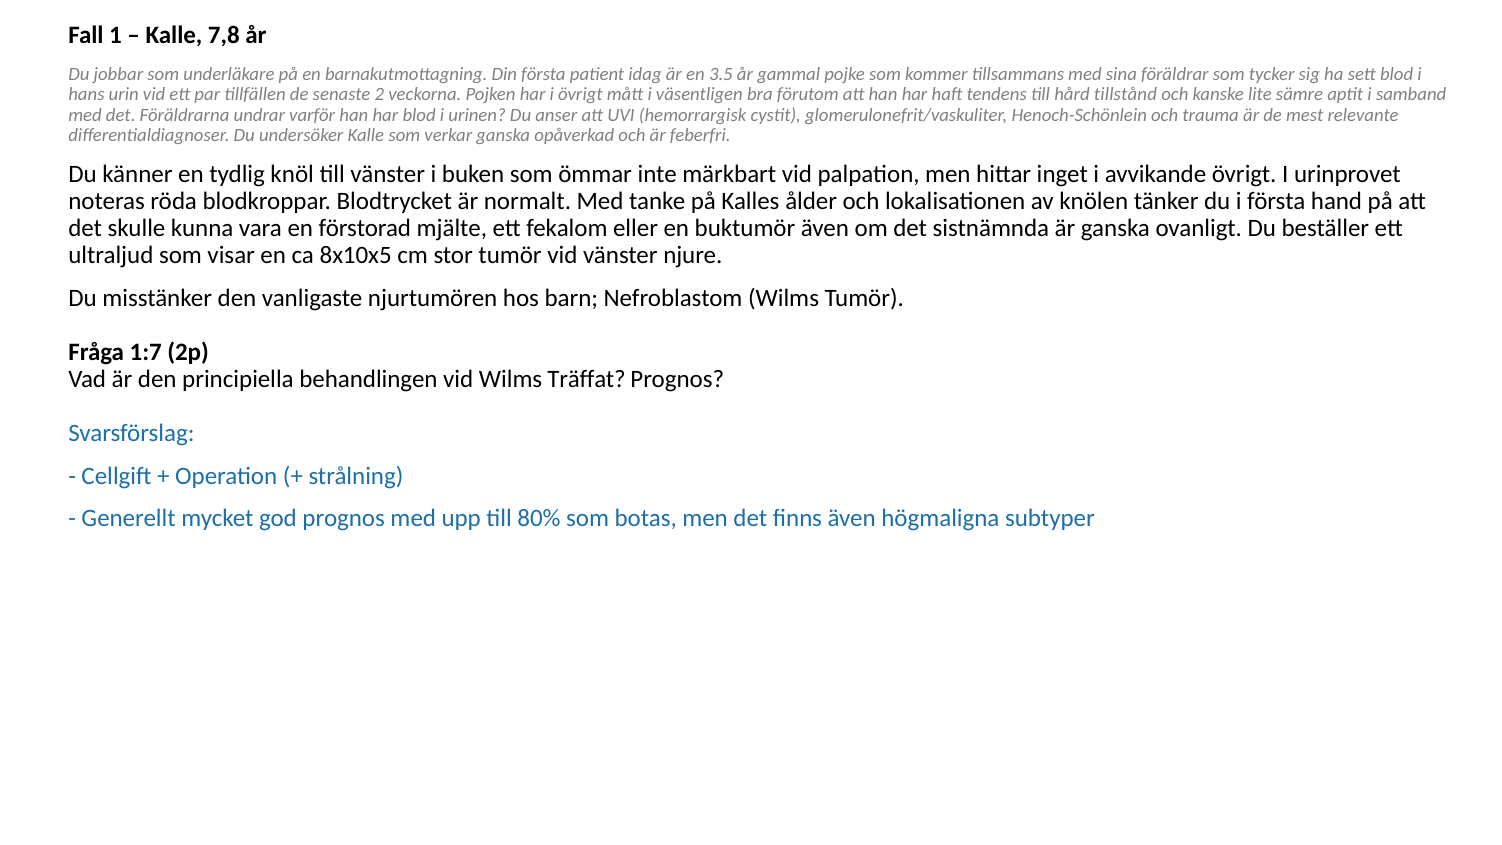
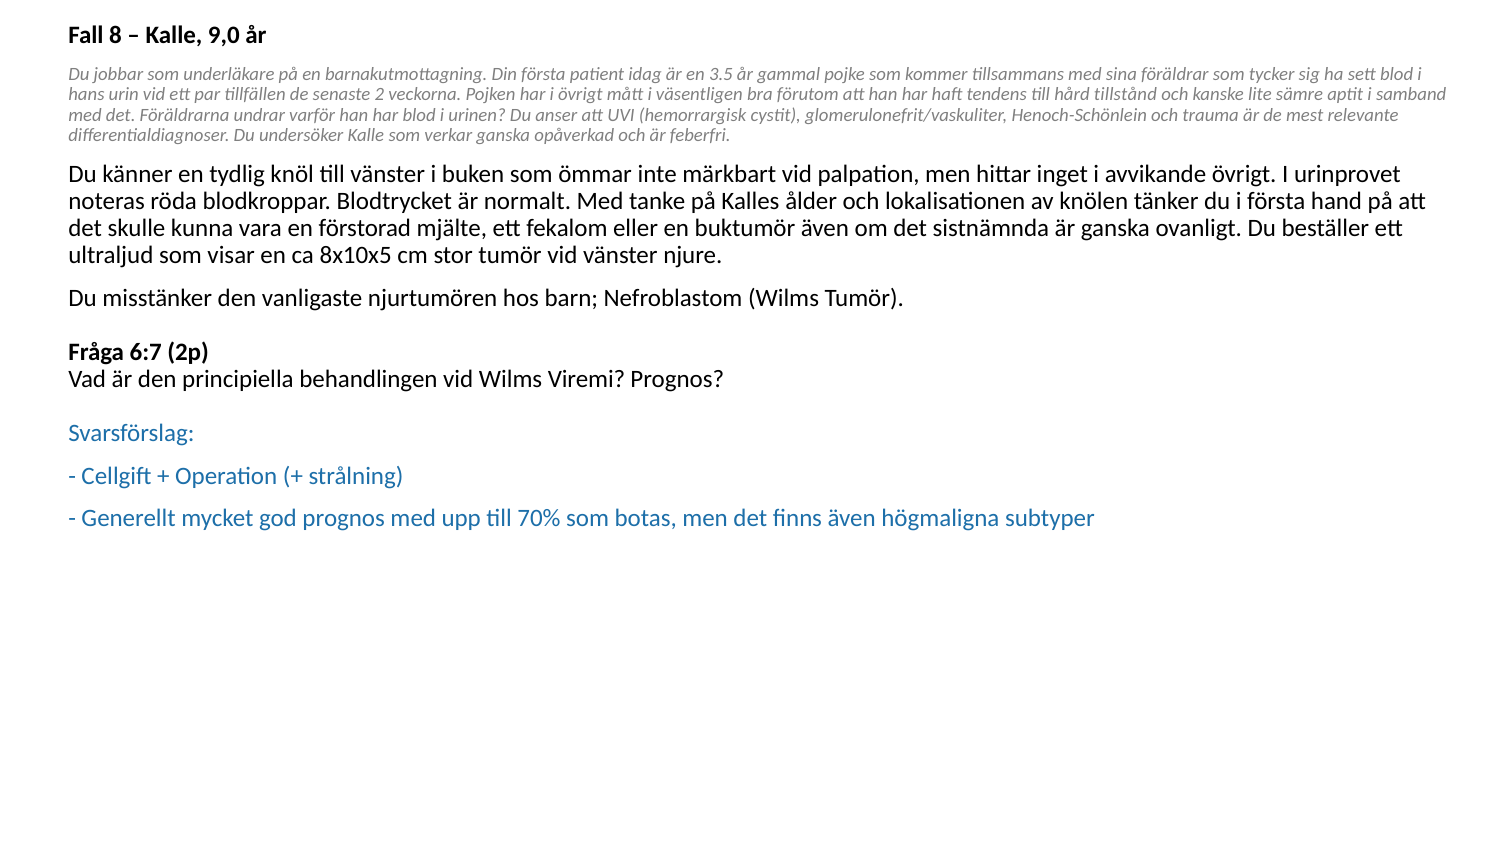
1: 1 -> 8 (116, 35)
7,8: 7,8 -> 9,0 (224, 35)
1:7: 1:7 -> 6:7 (146, 352)
Träffat: Träffat -> Viremi (586, 379)
80%: 80% -> 70% (539, 518)
